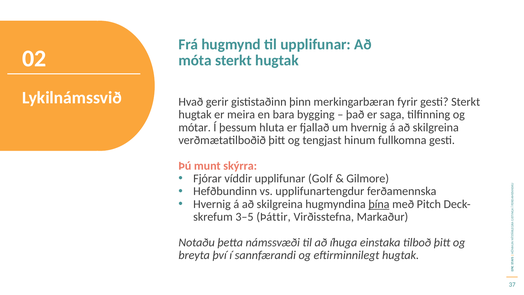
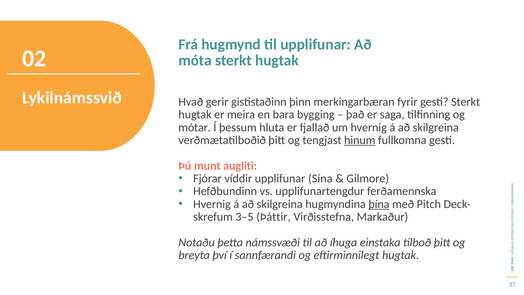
hinum underline: none -> present (360, 140)
skýrra: skýrra -> augliti (240, 166)
Golf: Golf -> Sína (320, 178)
